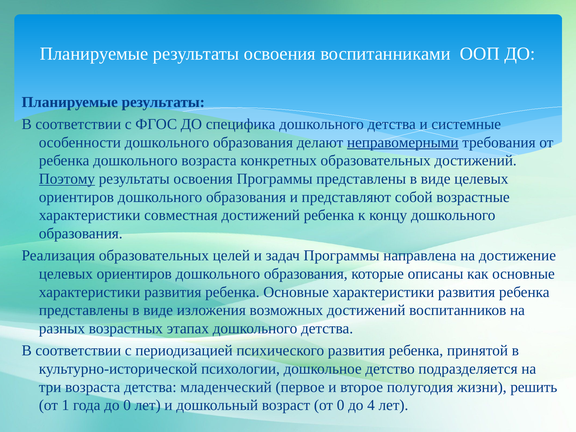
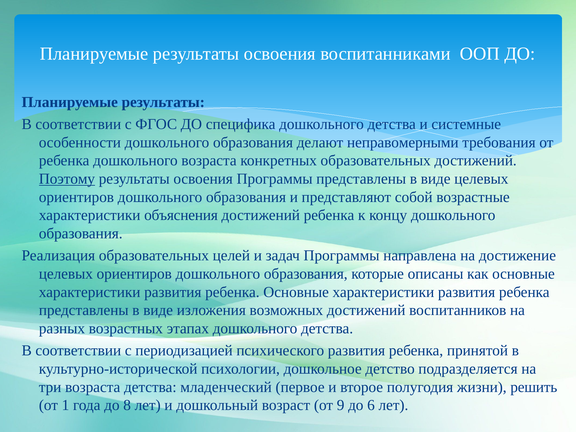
неправомерными underline: present -> none (403, 142)
совместная: совместная -> объяснения (181, 215)
до 0: 0 -> 8 (127, 405)
от 0: 0 -> 9 (341, 405)
4: 4 -> 6 (371, 405)
